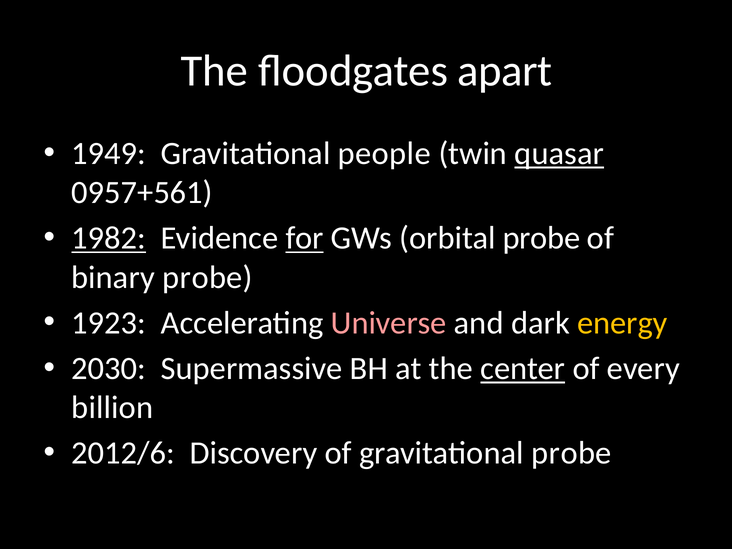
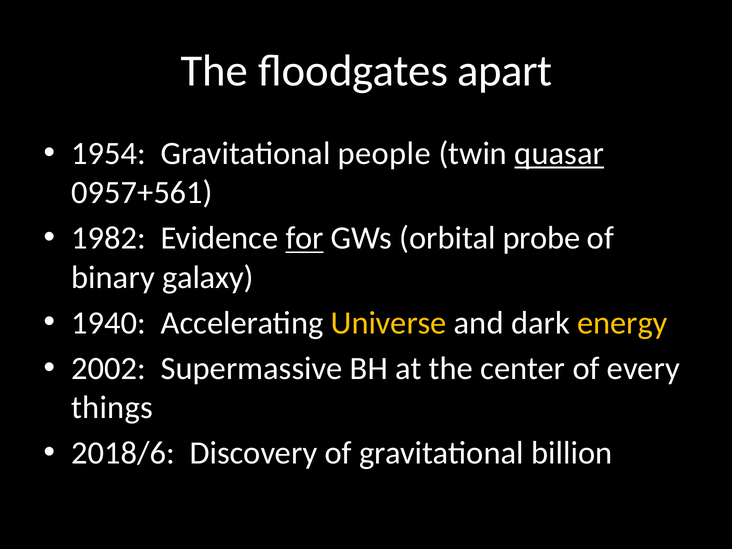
1949: 1949 -> 1954 (109, 154)
1982 underline: present -> none (109, 238)
binary probe: probe -> galaxy (208, 277)
1923: 1923 -> 1940 (109, 323)
Universe colour: pink -> yellow (389, 323)
2030: 2030 -> 2002 (109, 369)
center underline: present -> none (523, 369)
billion: billion -> things (112, 408)
2012/6: 2012/6 -> 2018/6 (123, 453)
gravitational probe: probe -> billion (572, 453)
